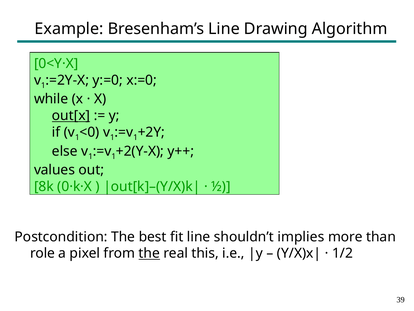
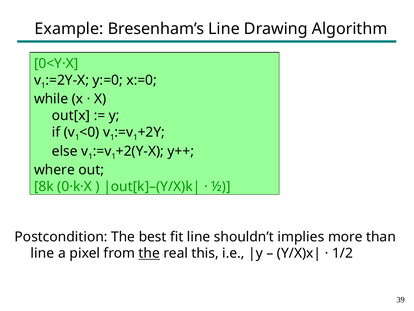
out[x underline: present -> none (71, 115)
values: values -> where (54, 170)
role: role -> line (42, 253)
